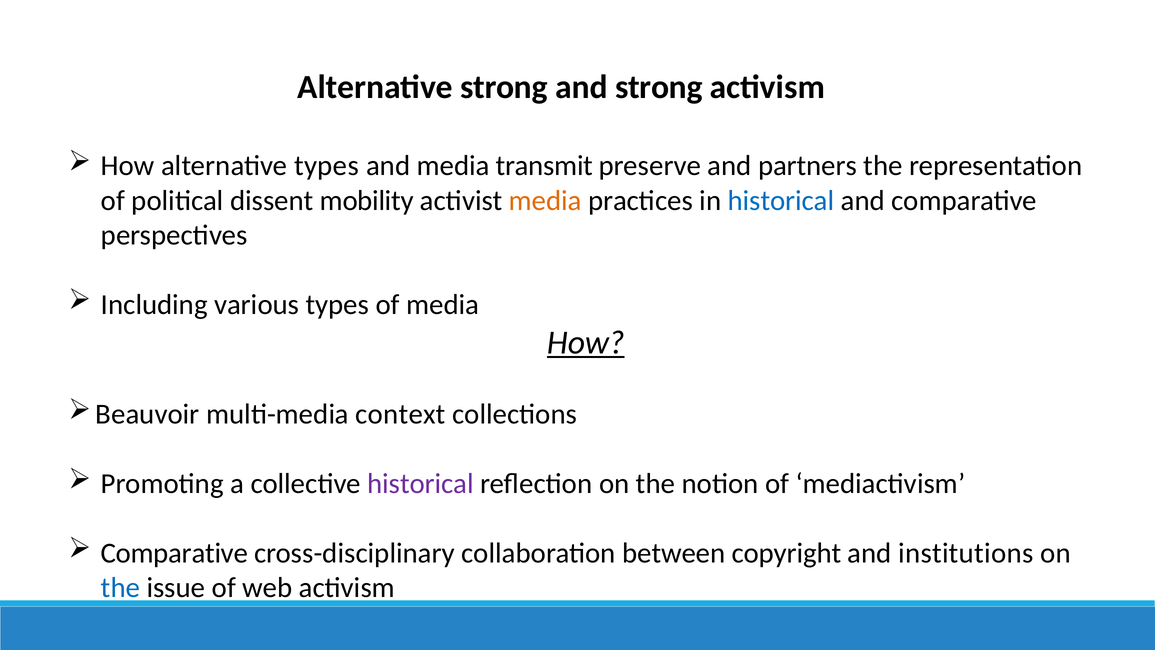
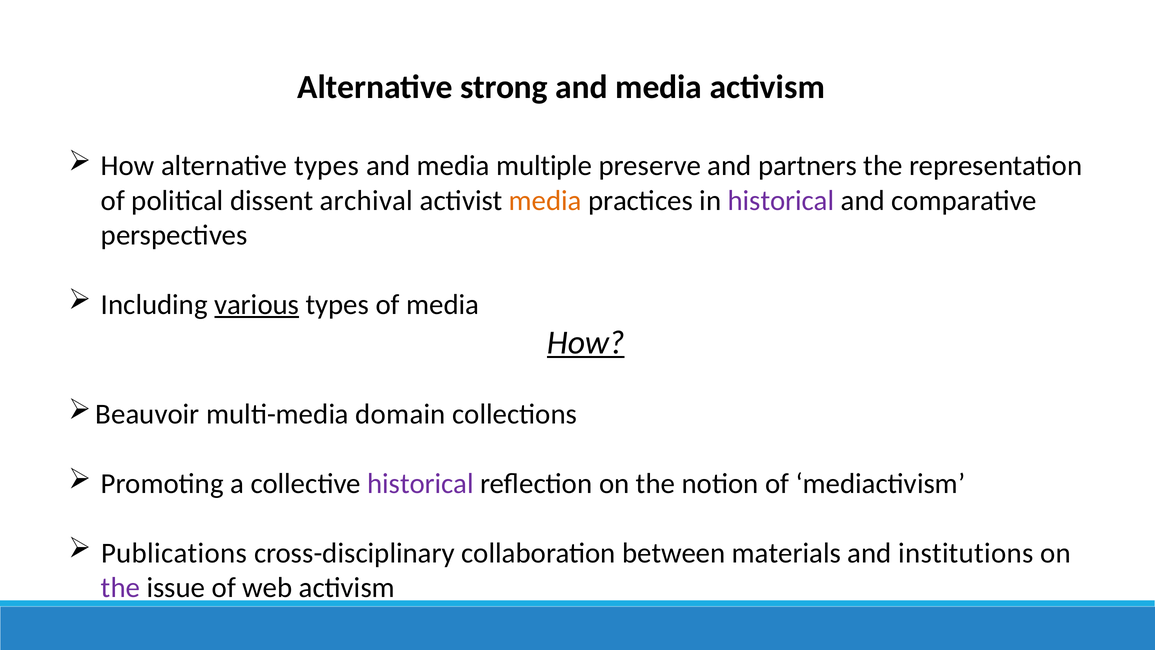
strong: strong -> media (659, 87)
transmit: transmit -> multiple (544, 166)
mobility: mobility -> archival (366, 200)
historical colour: blue -> purple (781, 200)
various underline: none -> present (257, 304)
context: context -> domain (400, 414)
Comparative: Comparative -> Publications (174, 553)
copyright: copyright -> materials (786, 553)
the colour: blue -> purple (120, 587)
